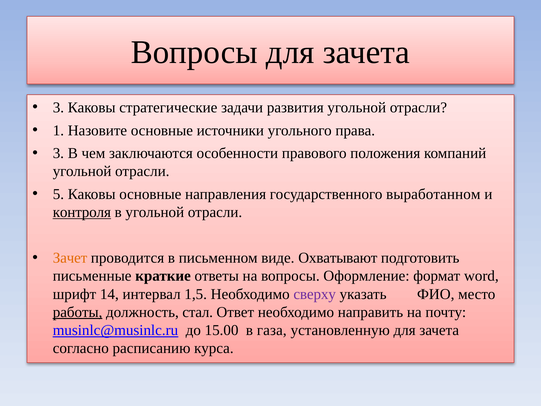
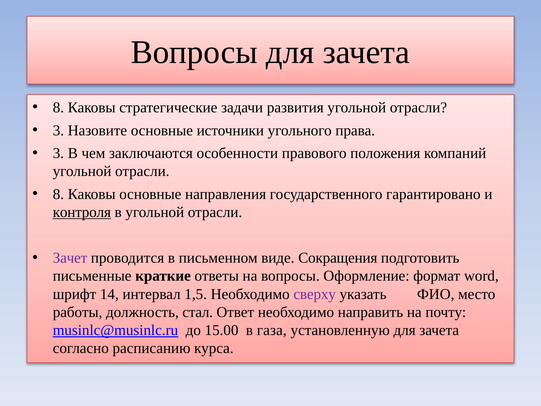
3: 3 -> 8 (58, 107)
1: 1 -> 3 (58, 130)
5: 5 -> 8 (58, 194)
выработанном: выработанном -> гарантировано (433, 194)
Зачет colour: orange -> purple (70, 258)
Охватывают: Охватывают -> Сокращения (338, 258)
работы underline: present -> none (78, 312)
